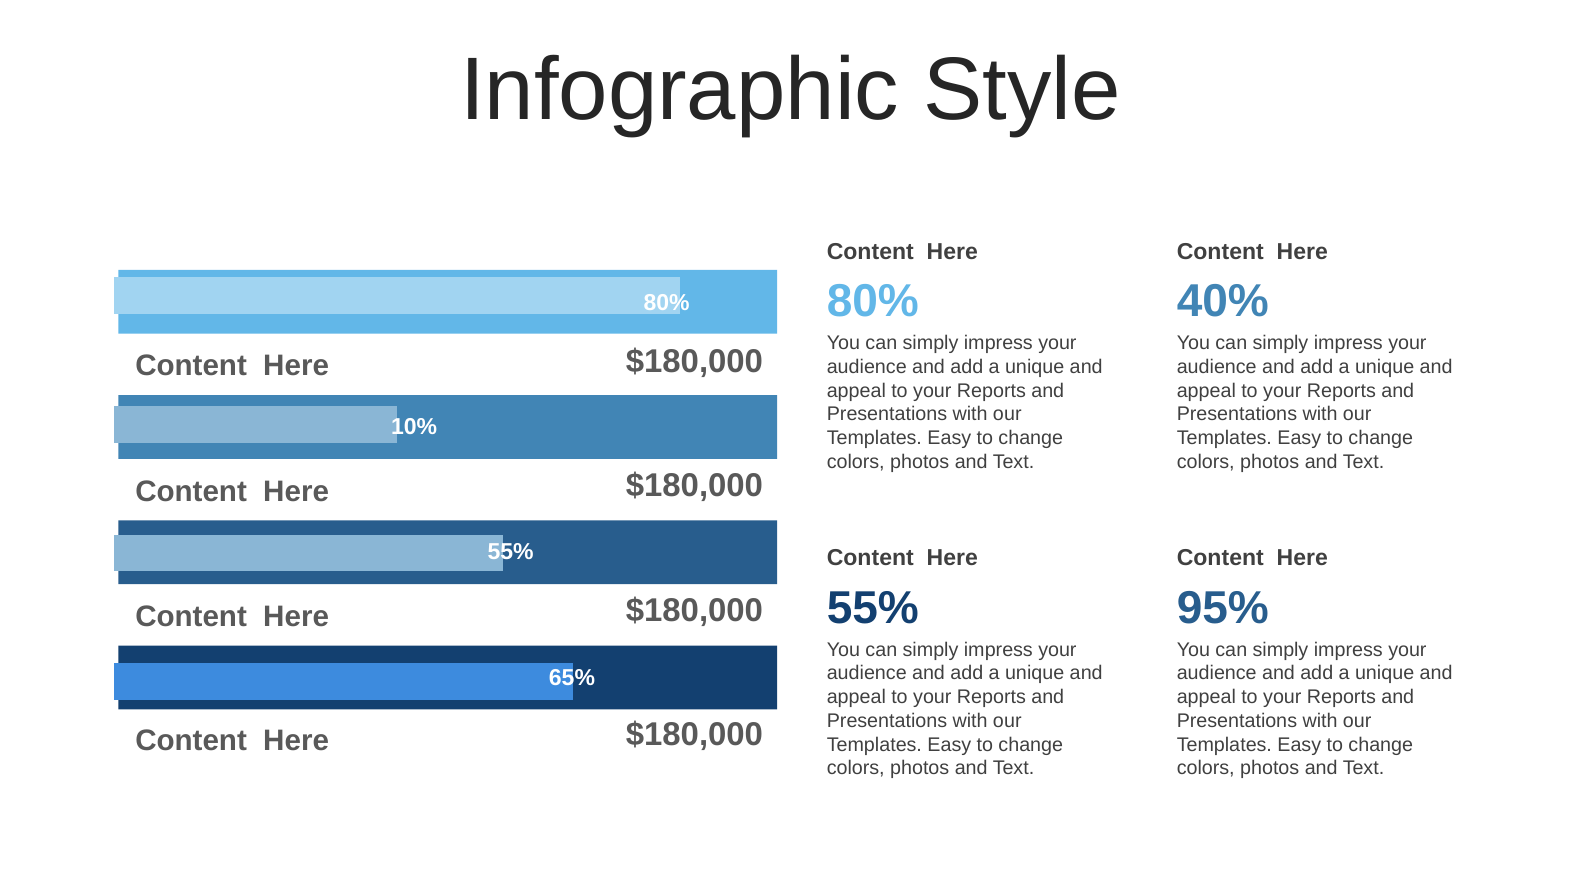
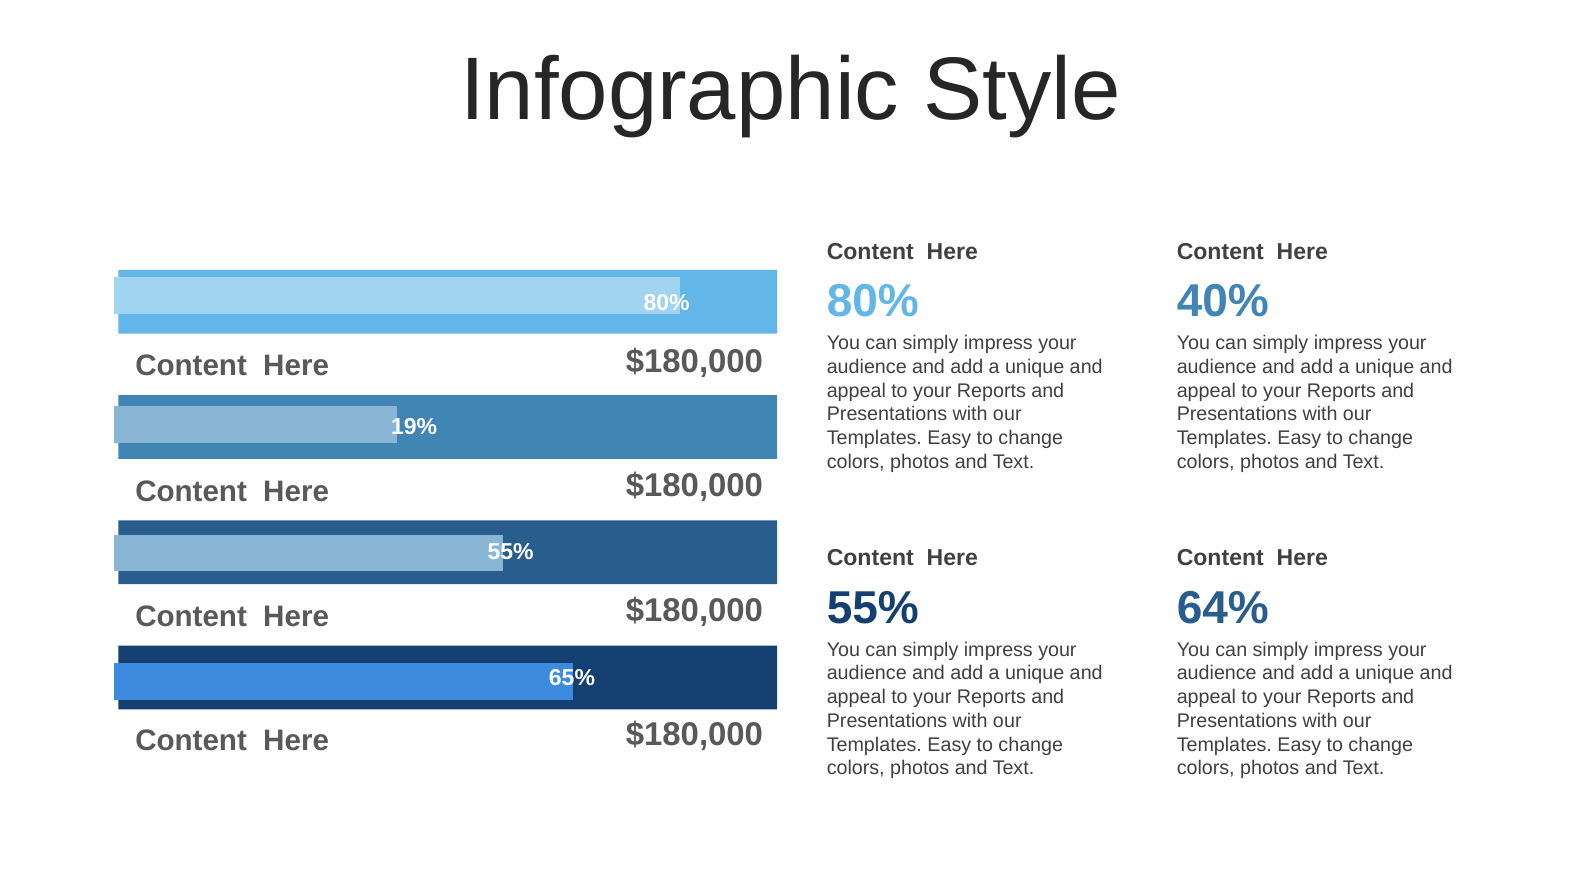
10%: 10% -> 19% (414, 427)
95%: 95% -> 64% (1223, 608)
